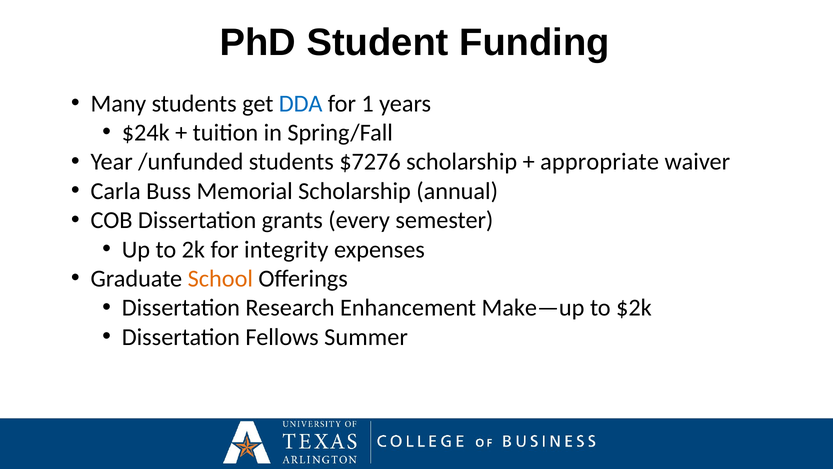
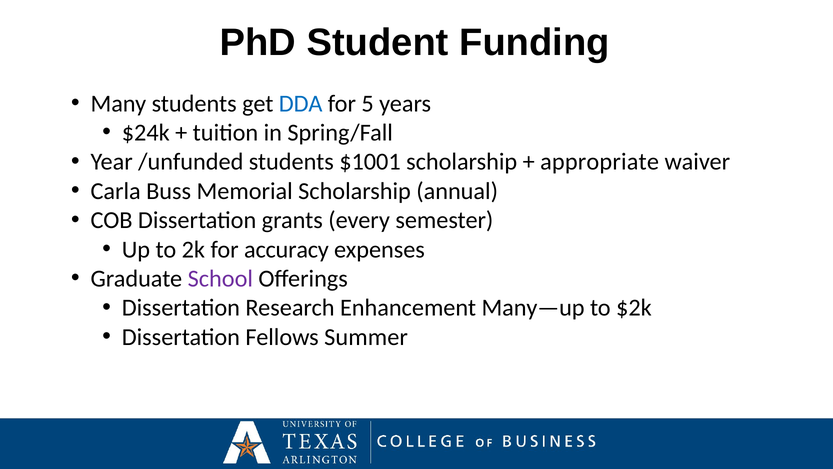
1: 1 -> 5 (368, 103)
$7276: $7276 -> $1001 (370, 162)
integrity: integrity -> accuracy (286, 249)
School colour: orange -> purple (220, 278)
Make—up: Make—up -> Many—up (533, 308)
